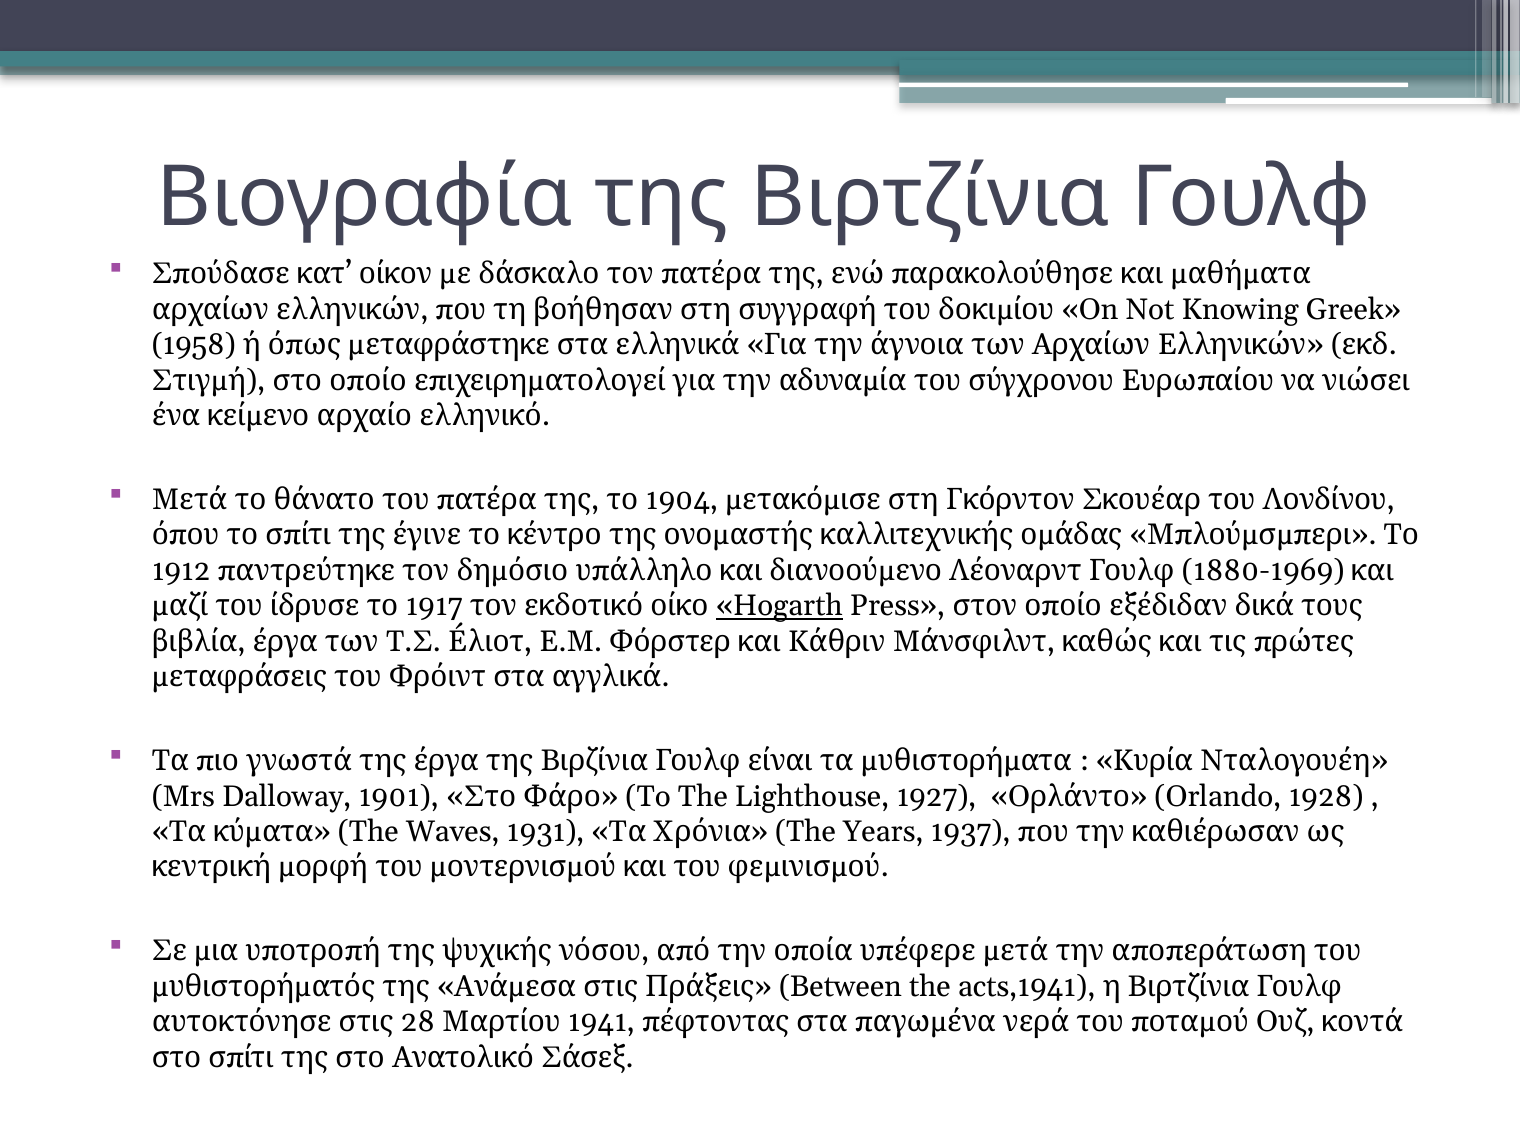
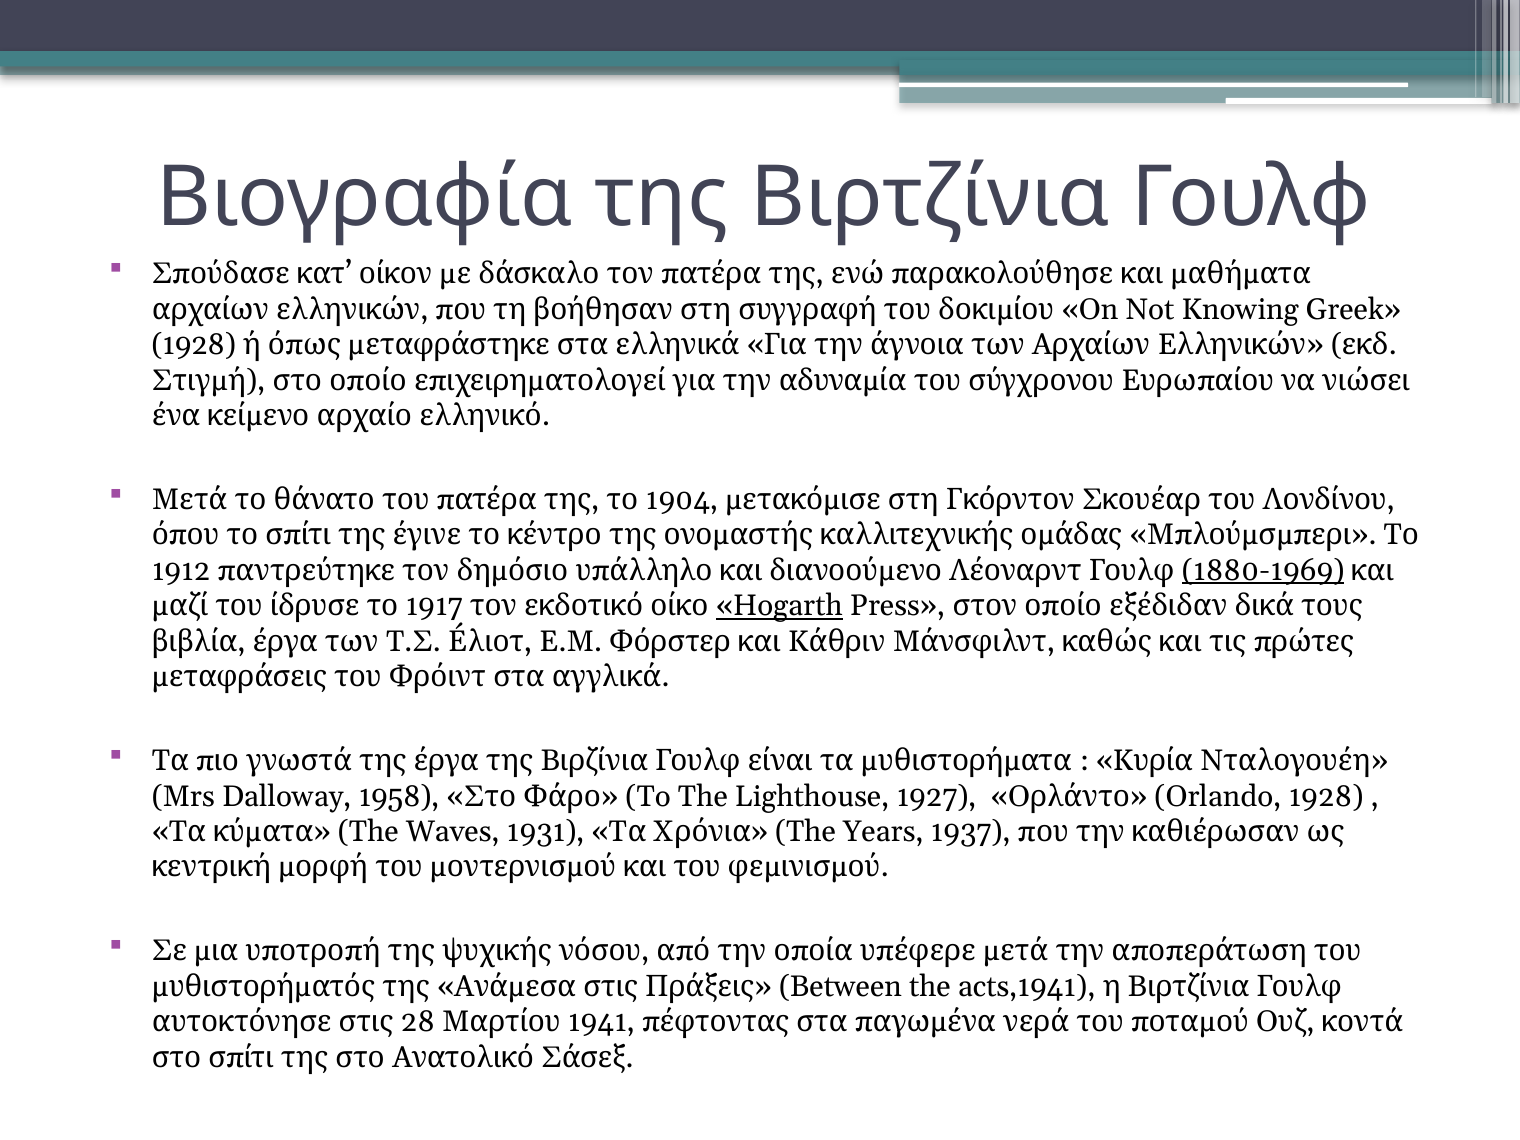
1958: 1958 -> 1928 (194, 345)
1880-1969 underline: none -> present (1263, 571)
1901: 1901 -> 1958 (399, 796)
